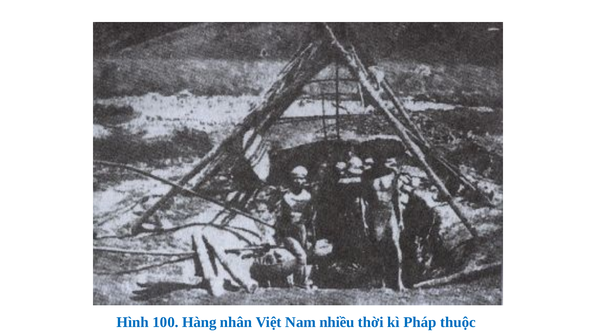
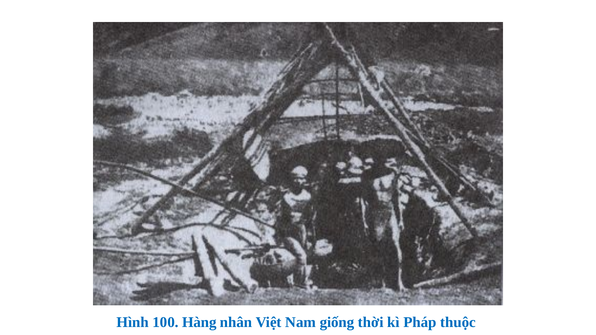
nhiều: nhiều -> giống (337, 322)
